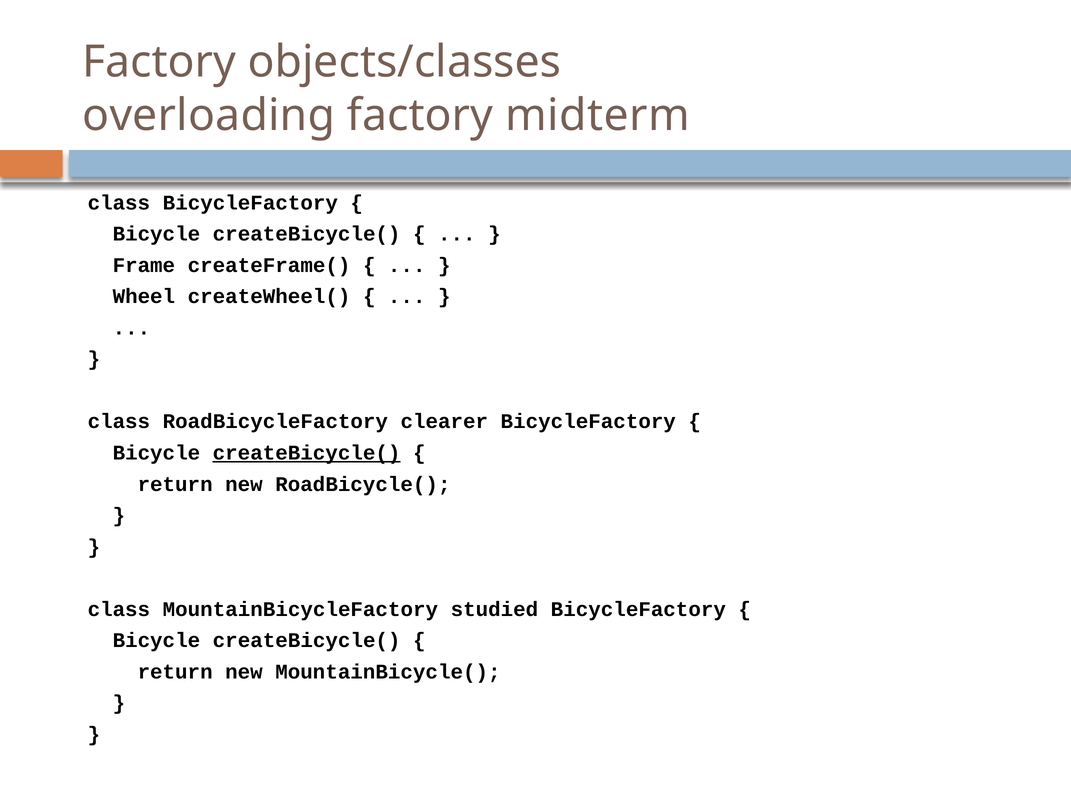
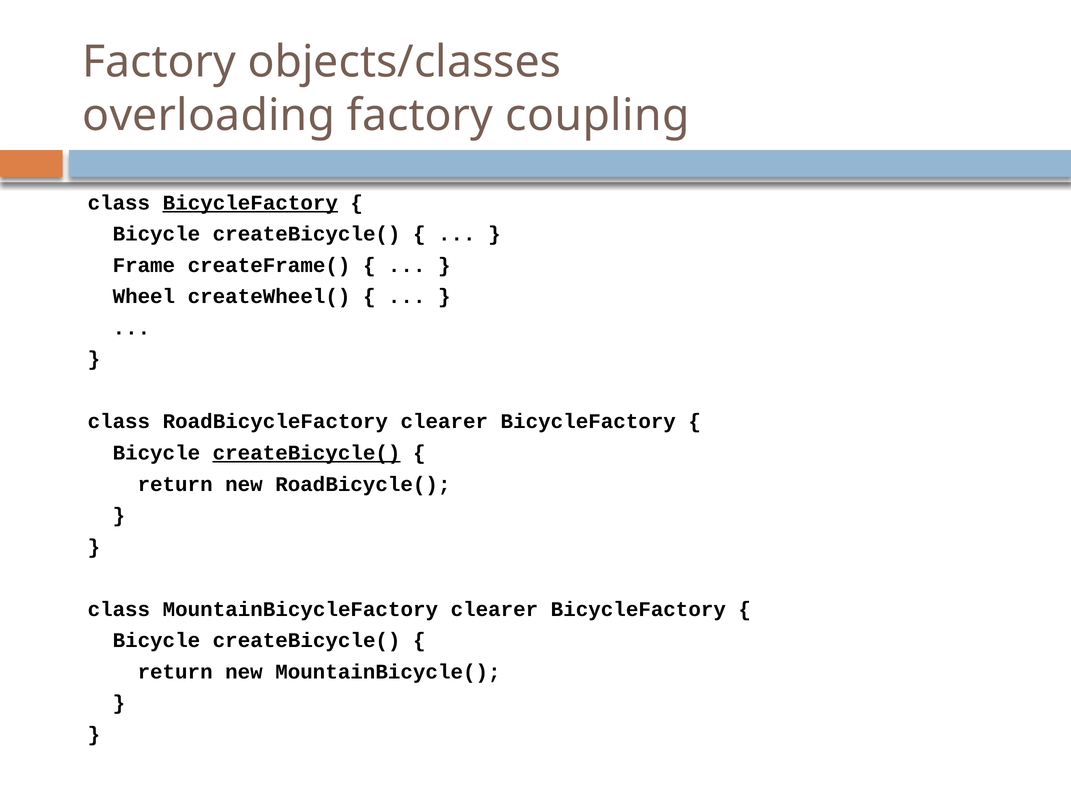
midterm: midterm -> coupling (598, 115)
BicycleFactory underline: none -> present (250, 202)
MountainBicycleFactory studied: studied -> clearer (494, 609)
